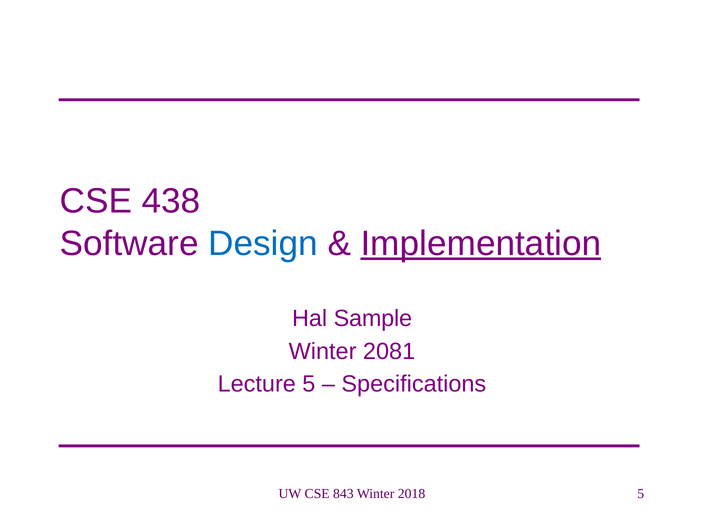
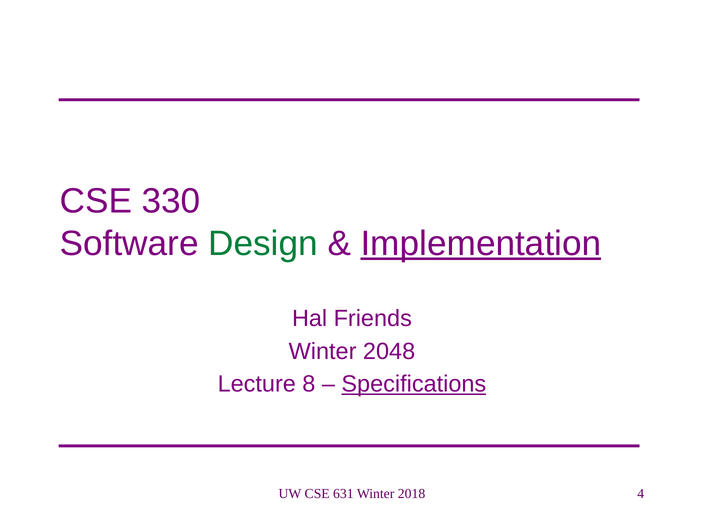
438: 438 -> 330 (171, 201)
Design colour: blue -> green (263, 244)
Sample: Sample -> Friends (373, 318)
2081: 2081 -> 2048 (389, 351)
Lecture 5: 5 -> 8 (309, 384)
Specifications underline: none -> present (414, 384)
843: 843 -> 631 (343, 494)
2018 5: 5 -> 4 (641, 494)
